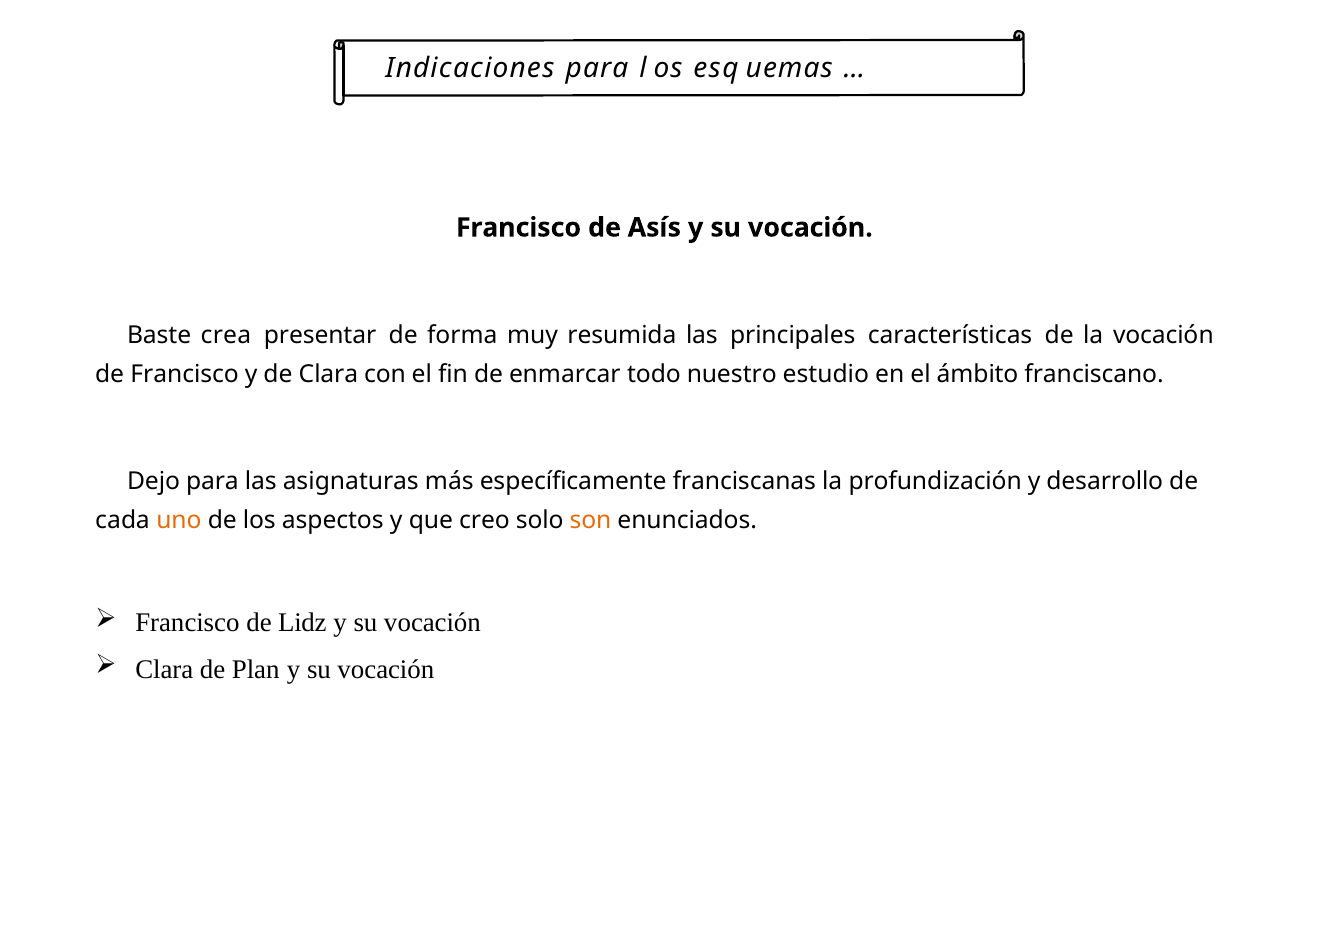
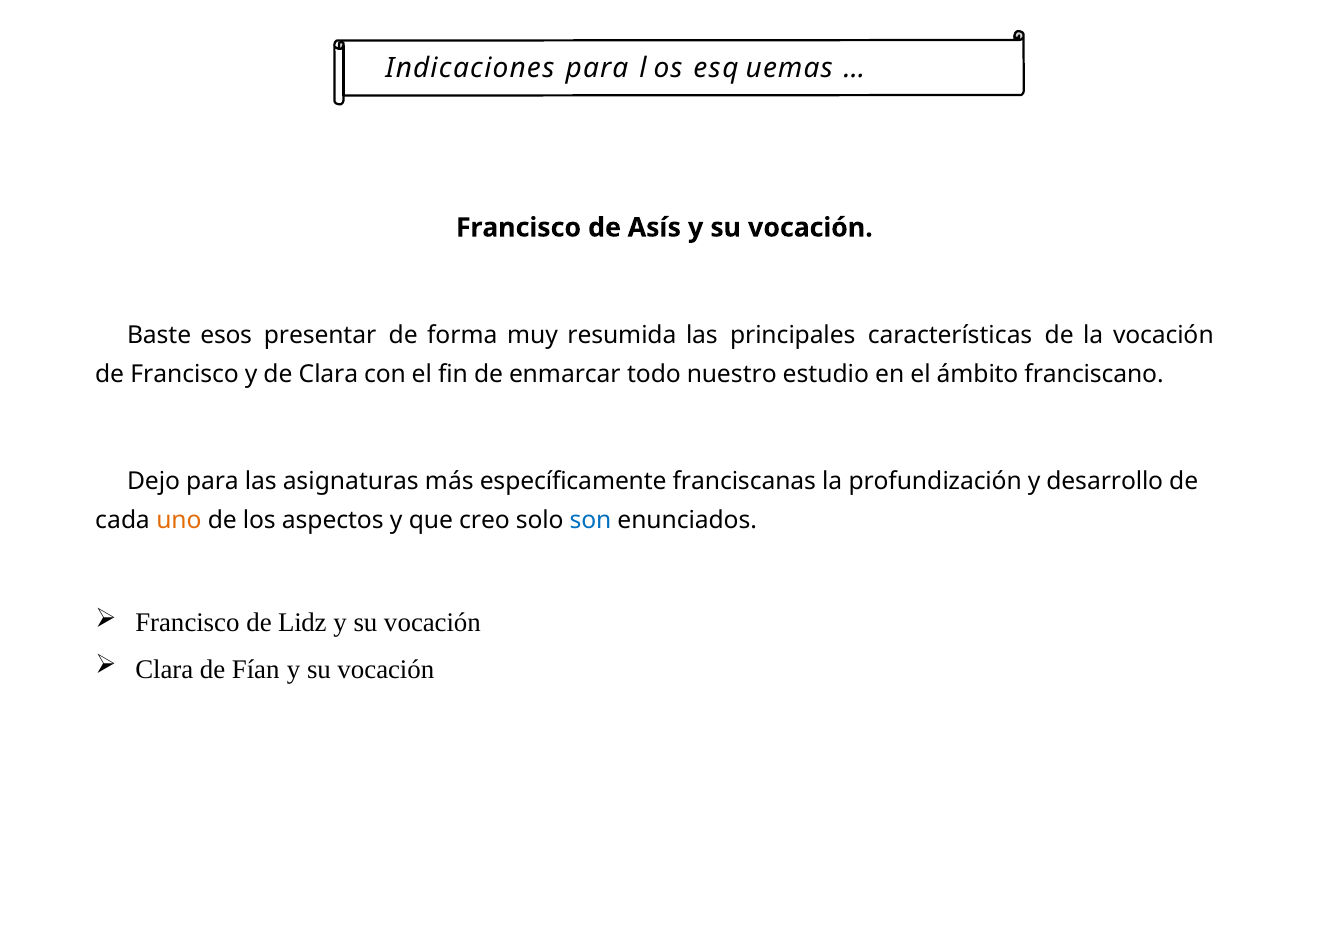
crea: crea -> esos (226, 335)
son colour: orange -> blue (591, 520)
Plan: Plan -> Fían (256, 669)
